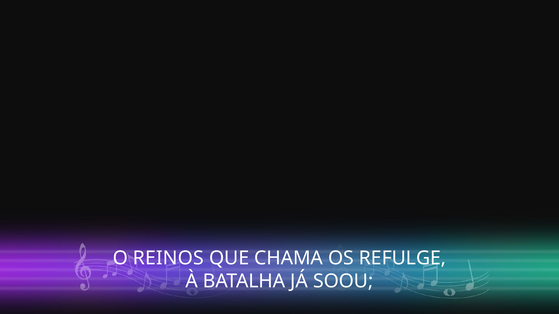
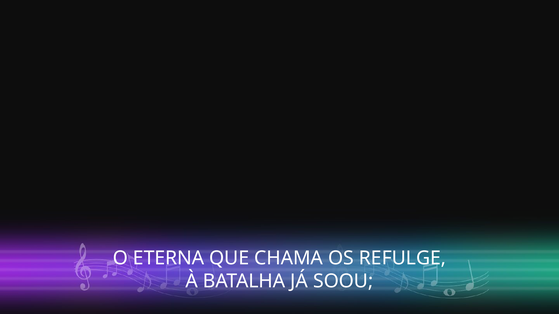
REINOS: REINOS -> ETERNA (169, 258)
